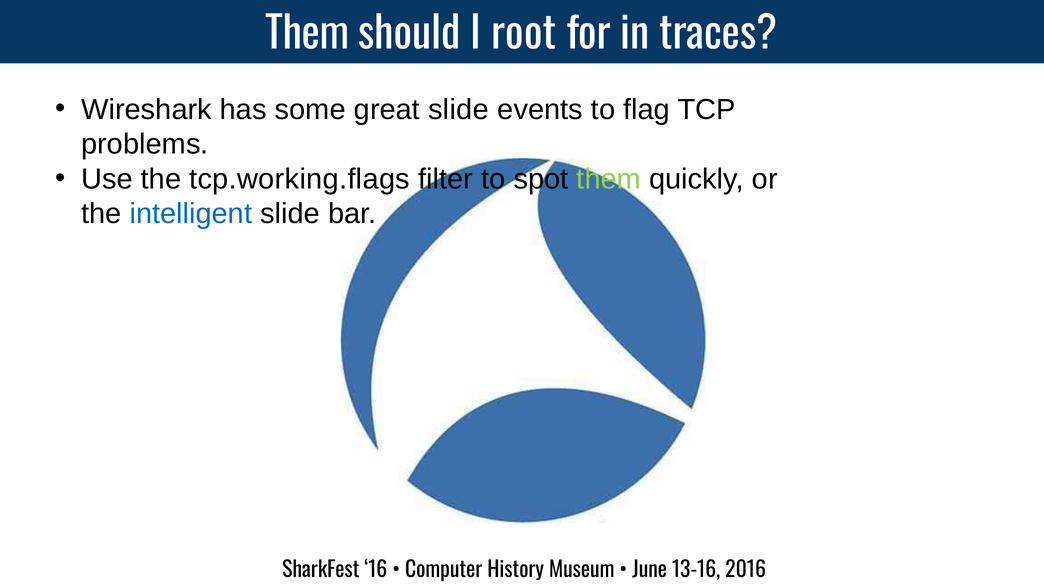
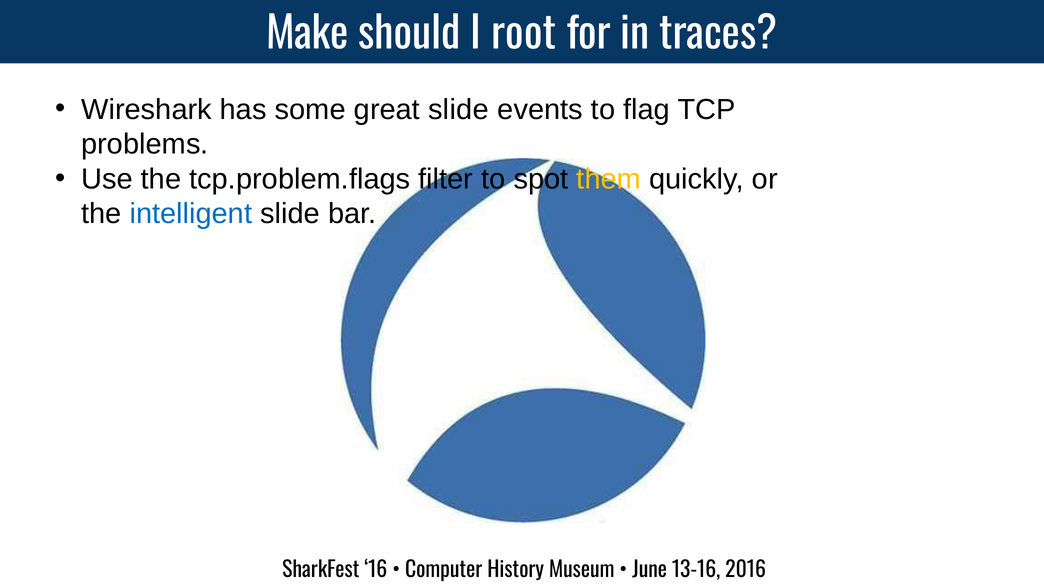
Them: Them -> Make (307, 34)
tcp.working.flags: tcp.working.flags -> tcp.problem.flags (300, 179)
them colour: light green -> yellow (609, 179)
